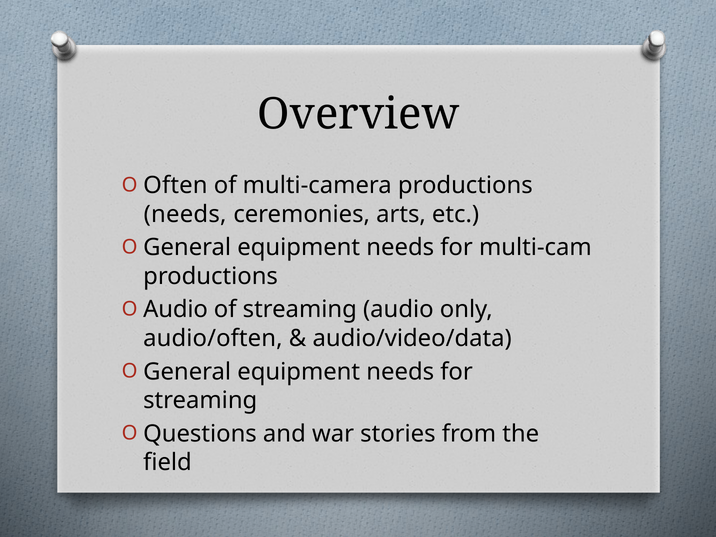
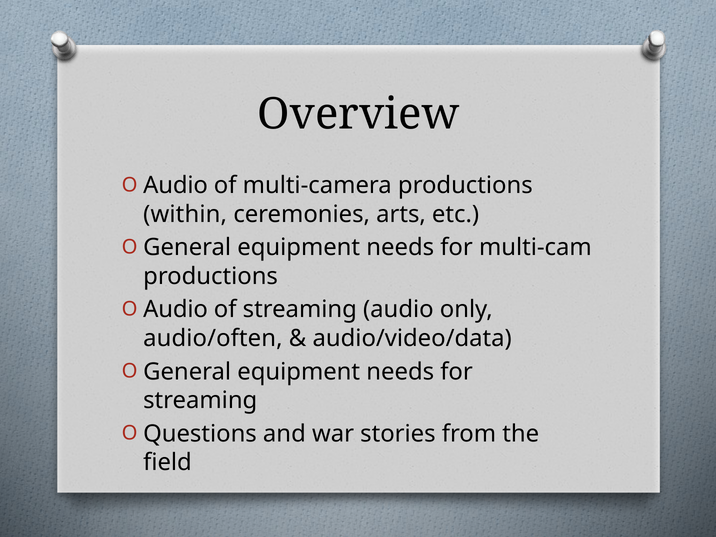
Often: Often -> Audio (176, 186)
needs: needs -> within (185, 214)
